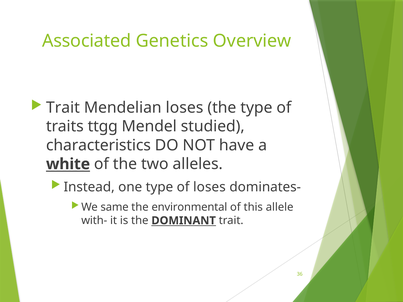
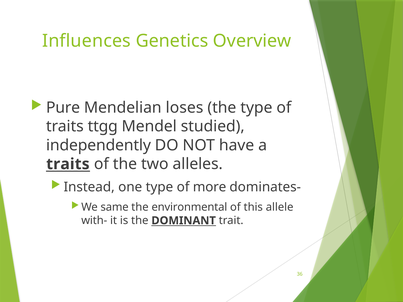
Associated: Associated -> Influences (87, 41)
Trait: Trait -> Pure (63, 108)
characteristics: characteristics -> independently (98, 145)
white: white -> traits (68, 164)
of loses: loses -> more (210, 187)
